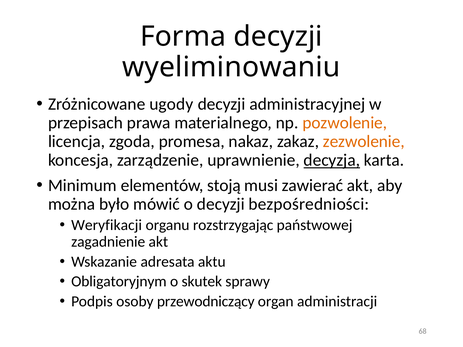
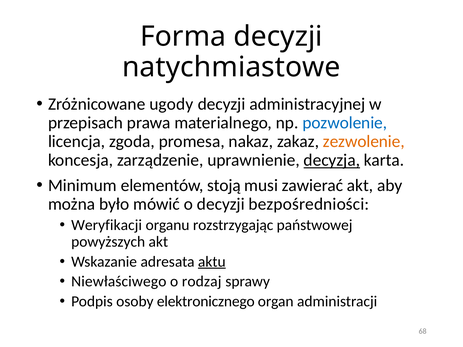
wyeliminowaniu: wyeliminowaniu -> natychmiastowe (231, 67)
pozwolenie colour: orange -> blue (345, 123)
zagadnienie: zagadnienie -> powyższych (108, 242)
aktu underline: none -> present (212, 262)
Obligatoryjnym: Obligatoryjnym -> Niewłaściwego (119, 282)
skutek: skutek -> rodzaj (202, 282)
przewodniczący: przewodniczący -> elektronicznego (206, 302)
